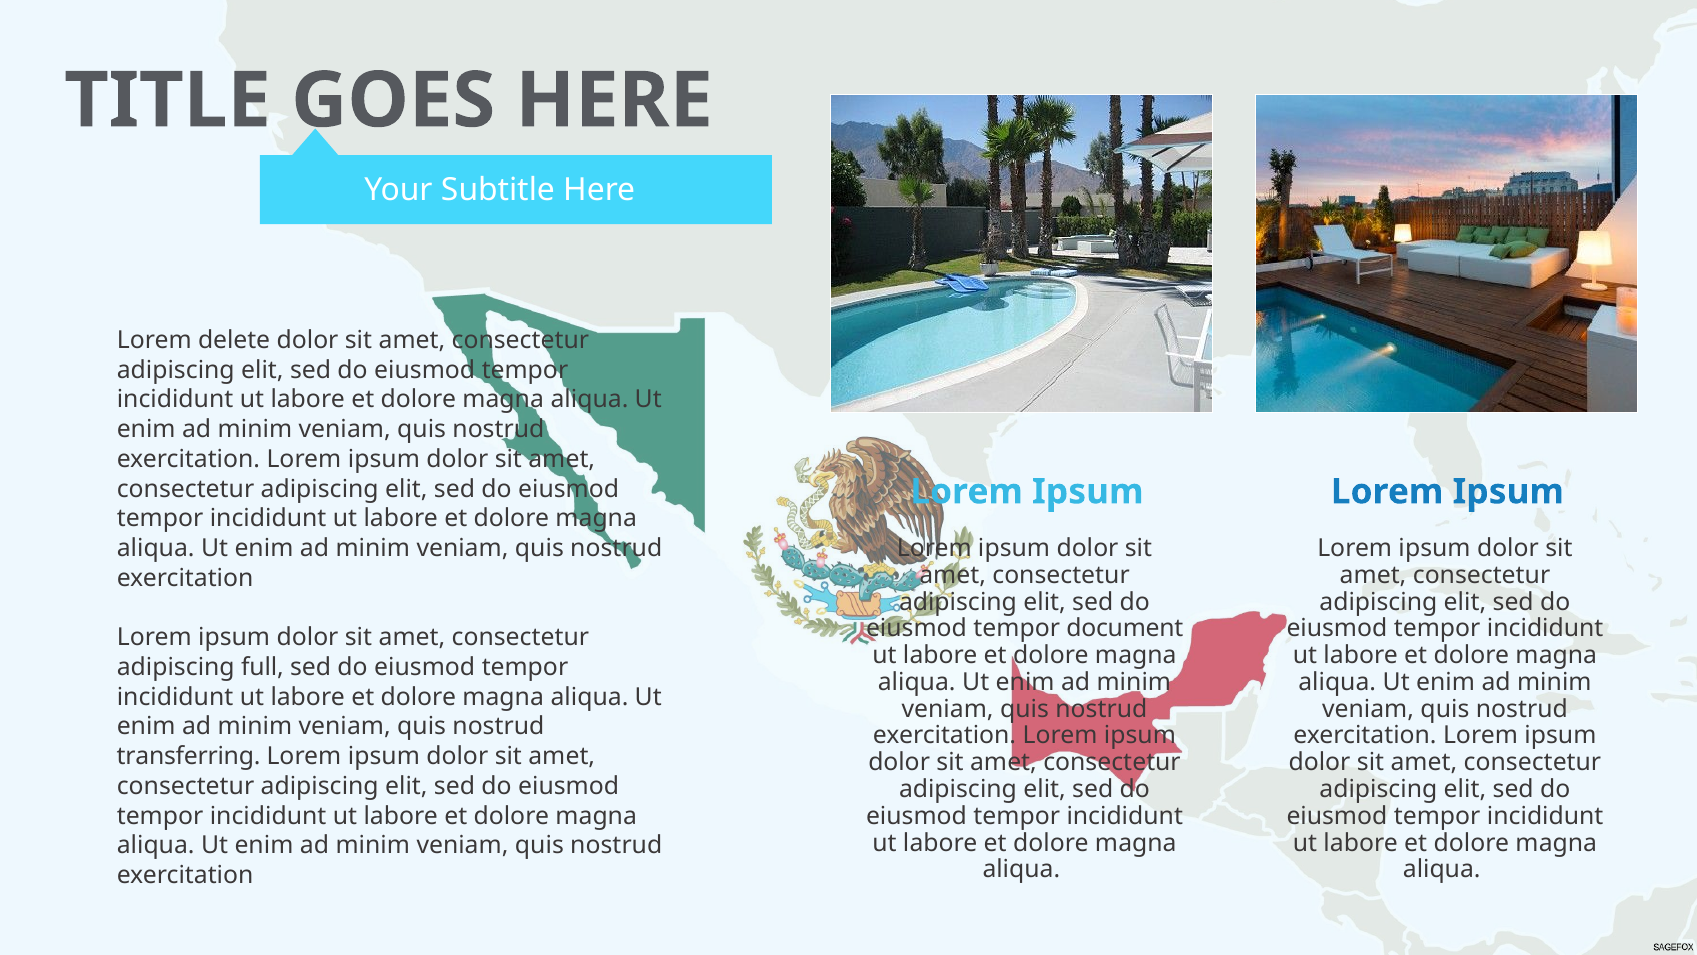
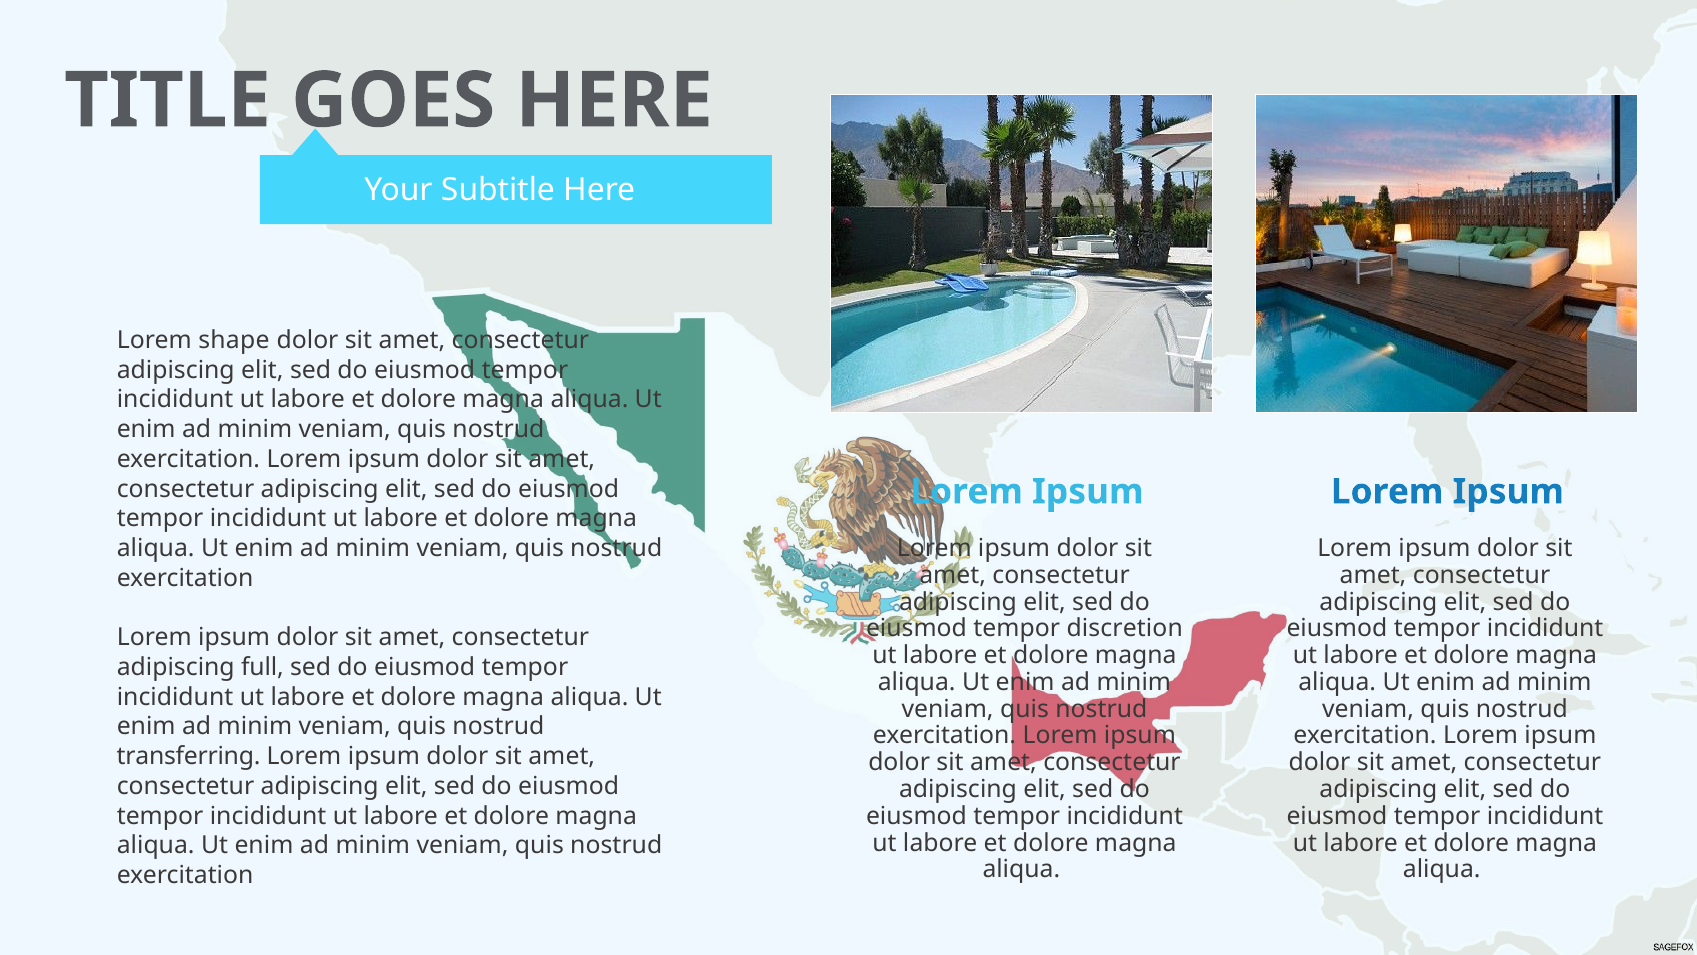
delete: delete -> shape (234, 340)
document: document -> discretion (1125, 628)
